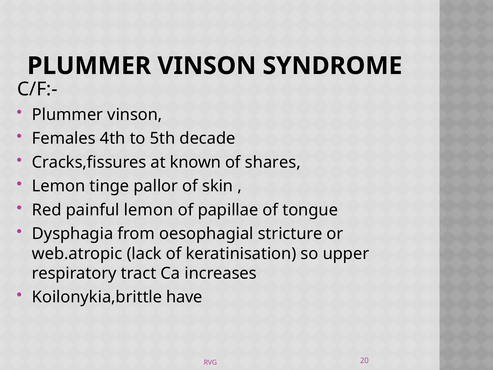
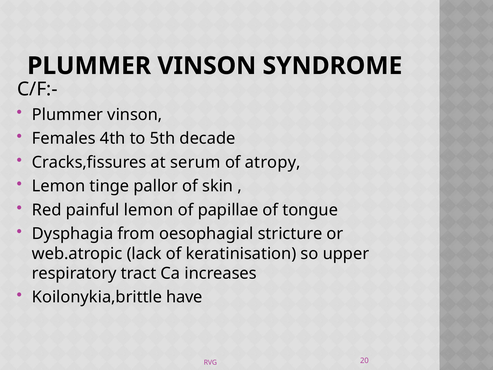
known: known -> serum (195, 162)
shares: shares -> atropy (273, 162)
